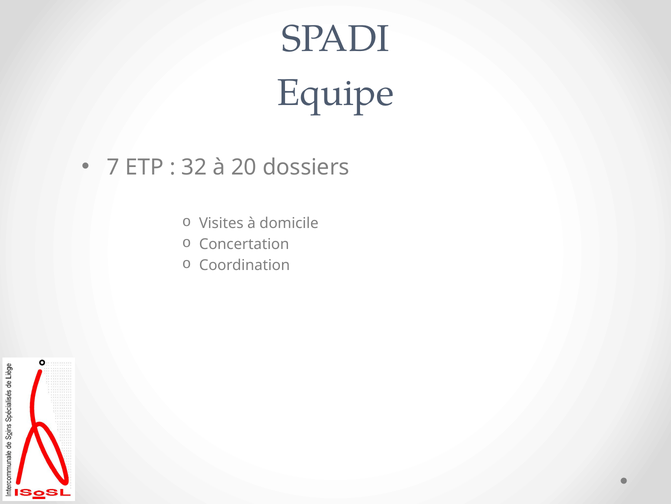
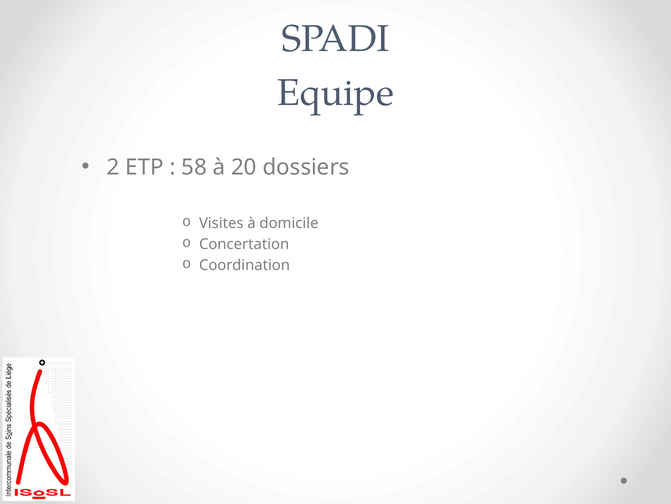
7: 7 -> 2 (113, 167)
32: 32 -> 58 (194, 167)
